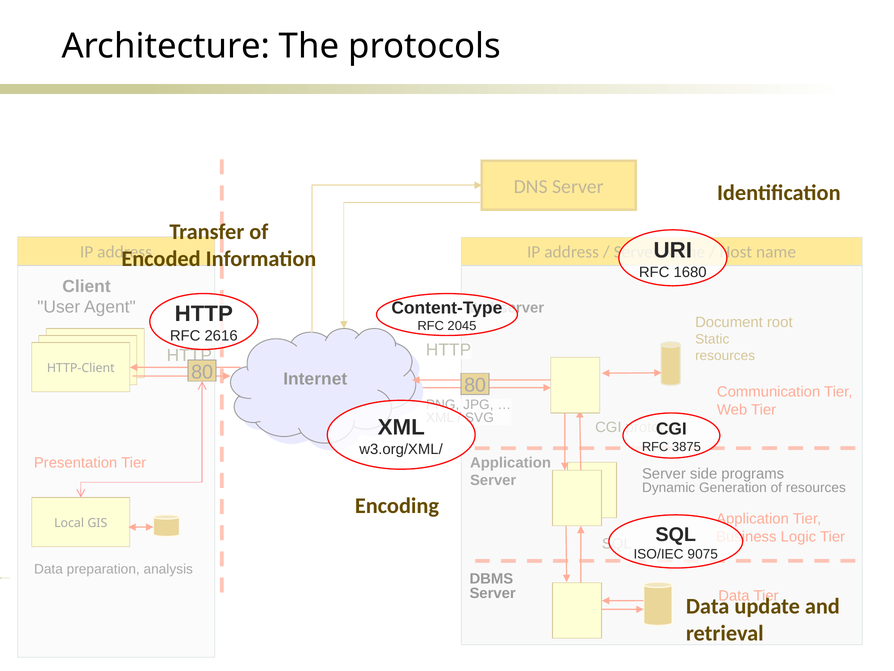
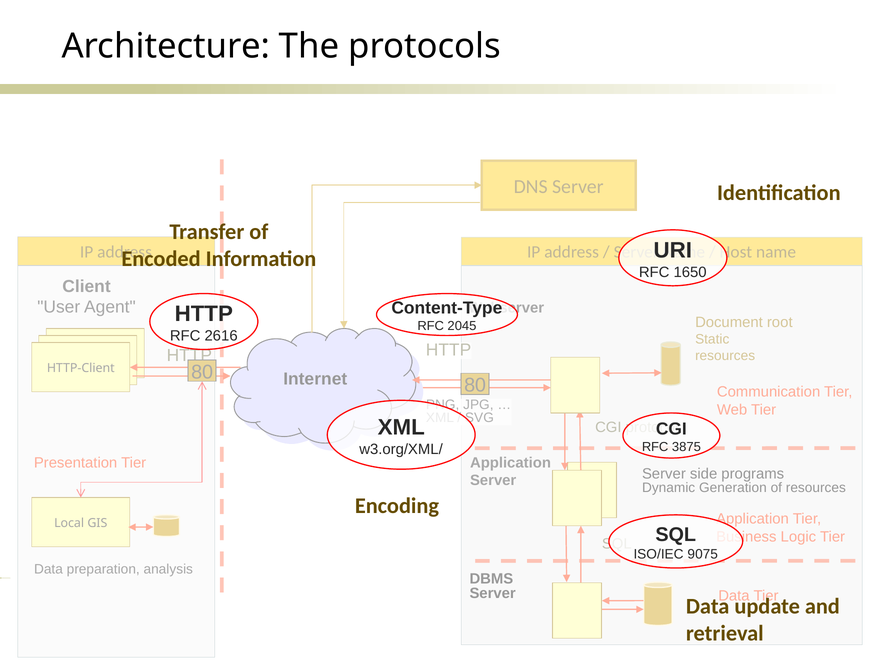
1680: 1680 -> 1650 (690, 272)
